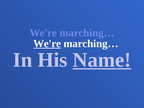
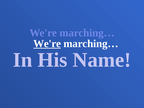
Name underline: present -> none (102, 60)
